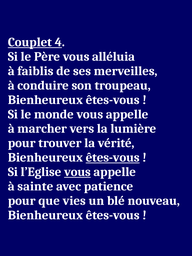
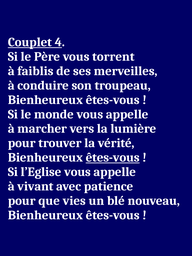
alléluia: alléluia -> torrent (113, 57)
vous underline: present -> none (78, 172)
sainte: sainte -> vivant (35, 186)
